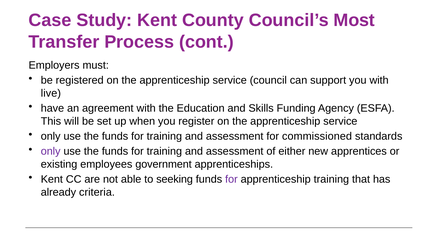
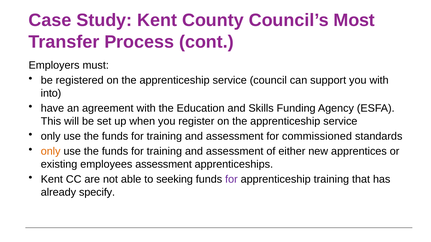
live: live -> into (51, 93)
only colour: purple -> orange (51, 152)
employees government: government -> assessment (164, 165)
criteria: criteria -> specify (97, 193)
